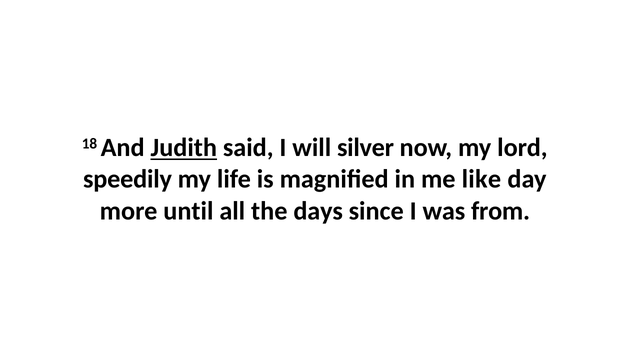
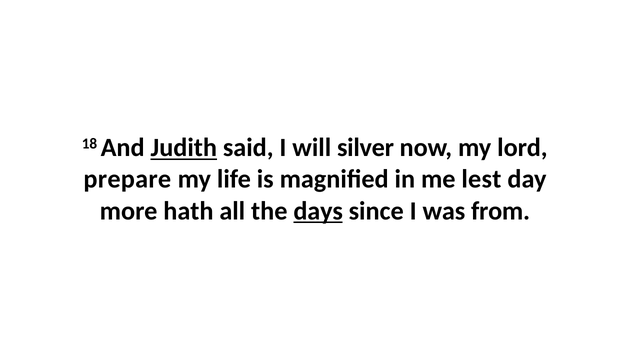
speedily: speedily -> prepare (127, 179)
like: like -> lest (481, 179)
until: until -> hath (188, 211)
days underline: none -> present (318, 211)
